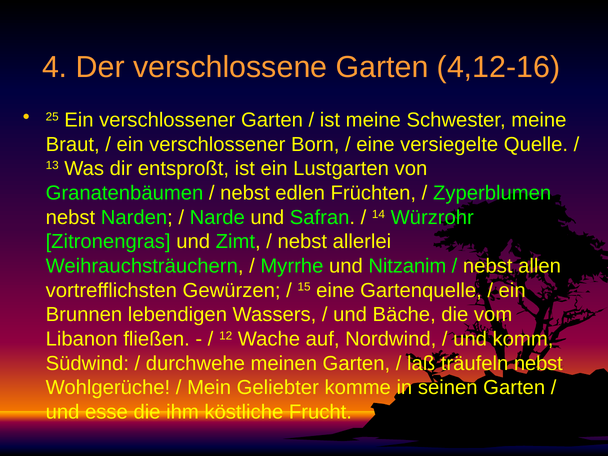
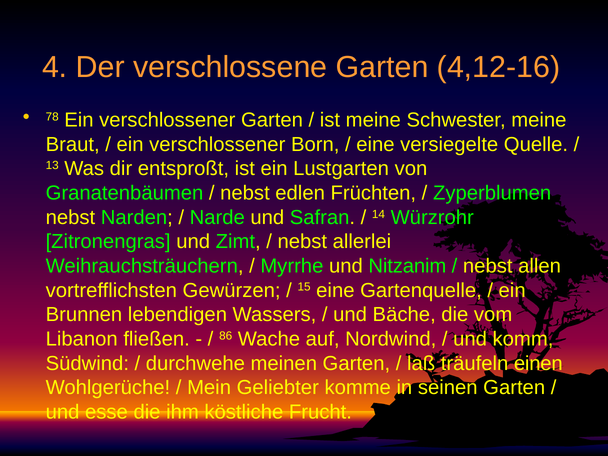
25: 25 -> 78 (52, 117)
12: 12 -> 86 (226, 336)
träufeln nebst: nebst -> einen (538, 363)
